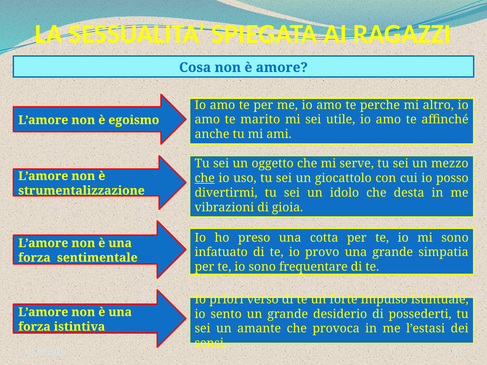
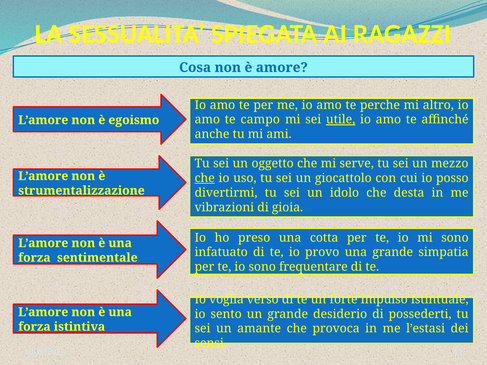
marito: marito -> campo (260, 120)
utile underline: none -> present (341, 120)
priori: priori -> voglia (227, 300)
